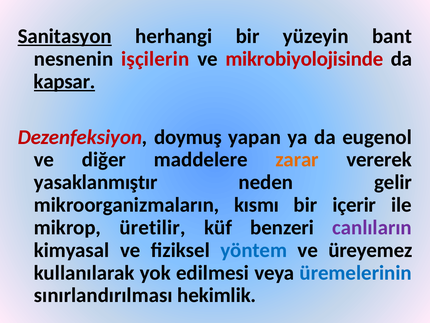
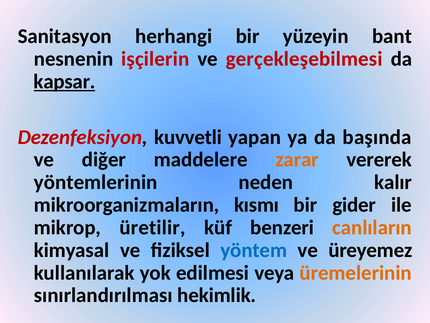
Sanitasyon underline: present -> none (65, 36)
mikrobiyolojisinde: mikrobiyolojisinde -> gerçekleşebilmesi (304, 59)
doymuş: doymuş -> kuvvetli (188, 137)
eugenol: eugenol -> başında (377, 137)
yasaklanmıştır: yasaklanmıştır -> yöntemlerinin (96, 182)
gelir: gelir -> kalır (393, 182)
içerir: içerir -> gider (354, 205)
canlıların colour: purple -> orange (372, 227)
üremelerinin colour: blue -> orange (356, 272)
